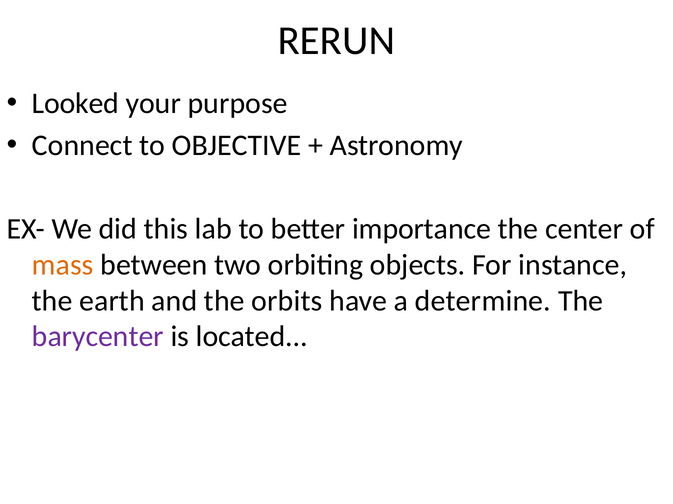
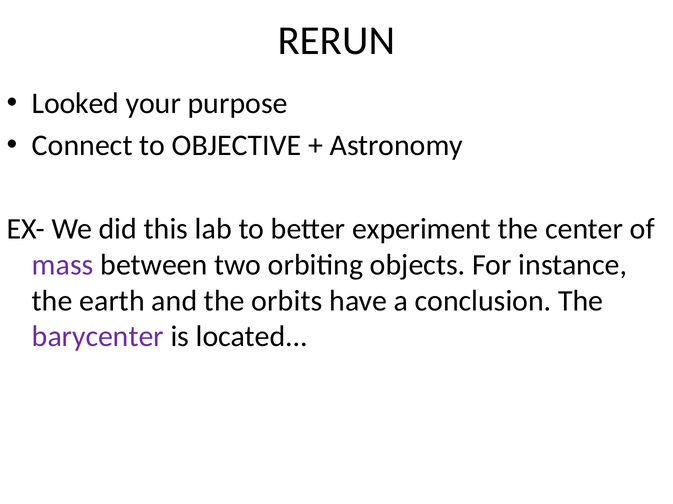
importance: importance -> experiment (422, 229)
mass colour: orange -> purple (63, 265)
determine: determine -> conclusion (483, 301)
